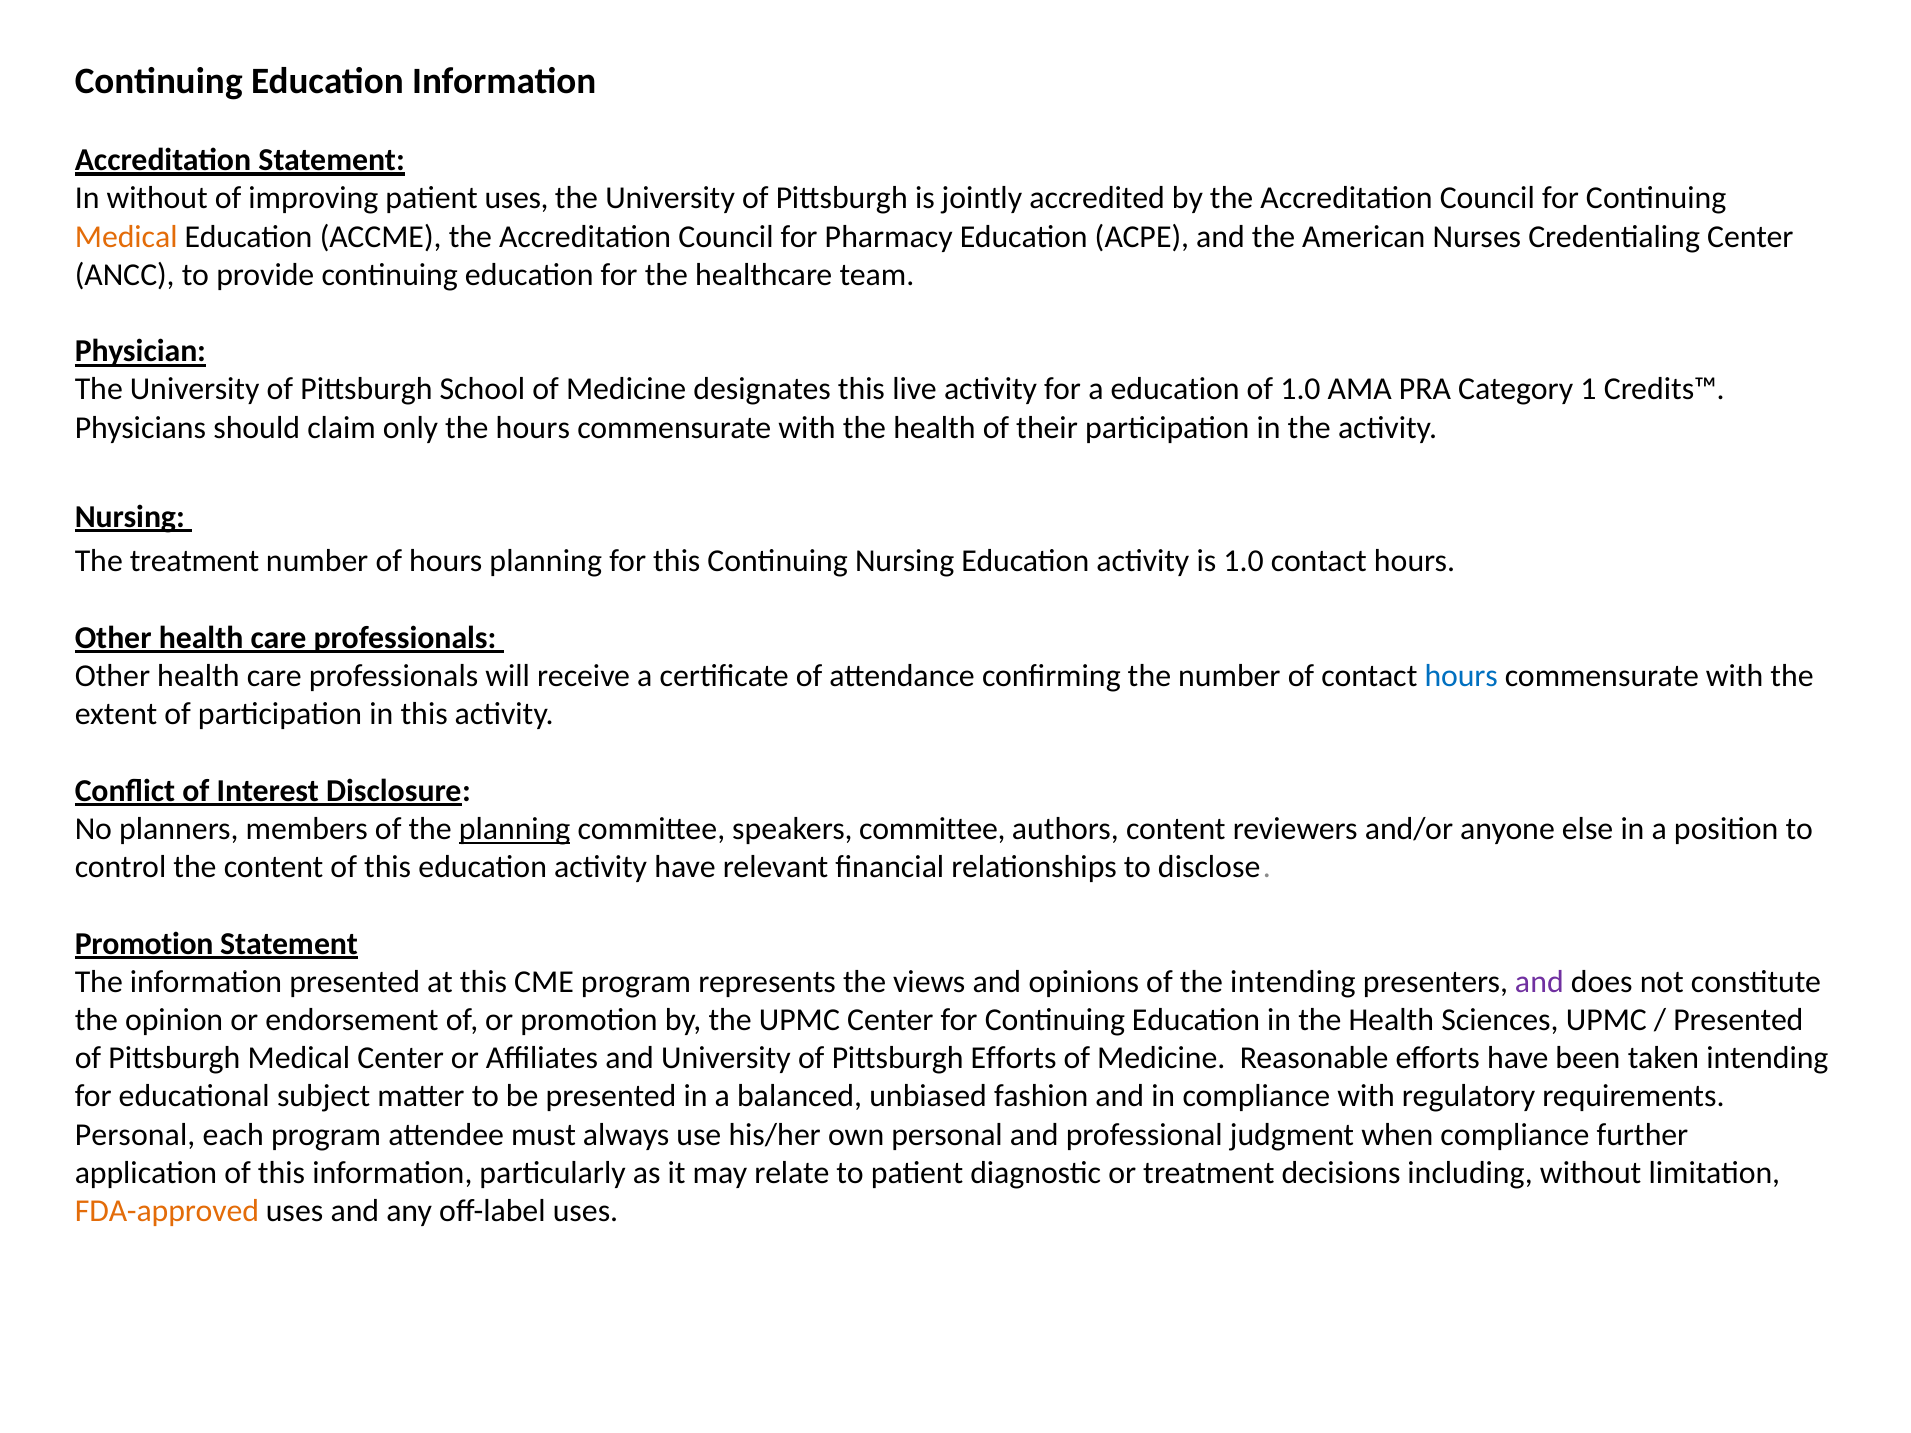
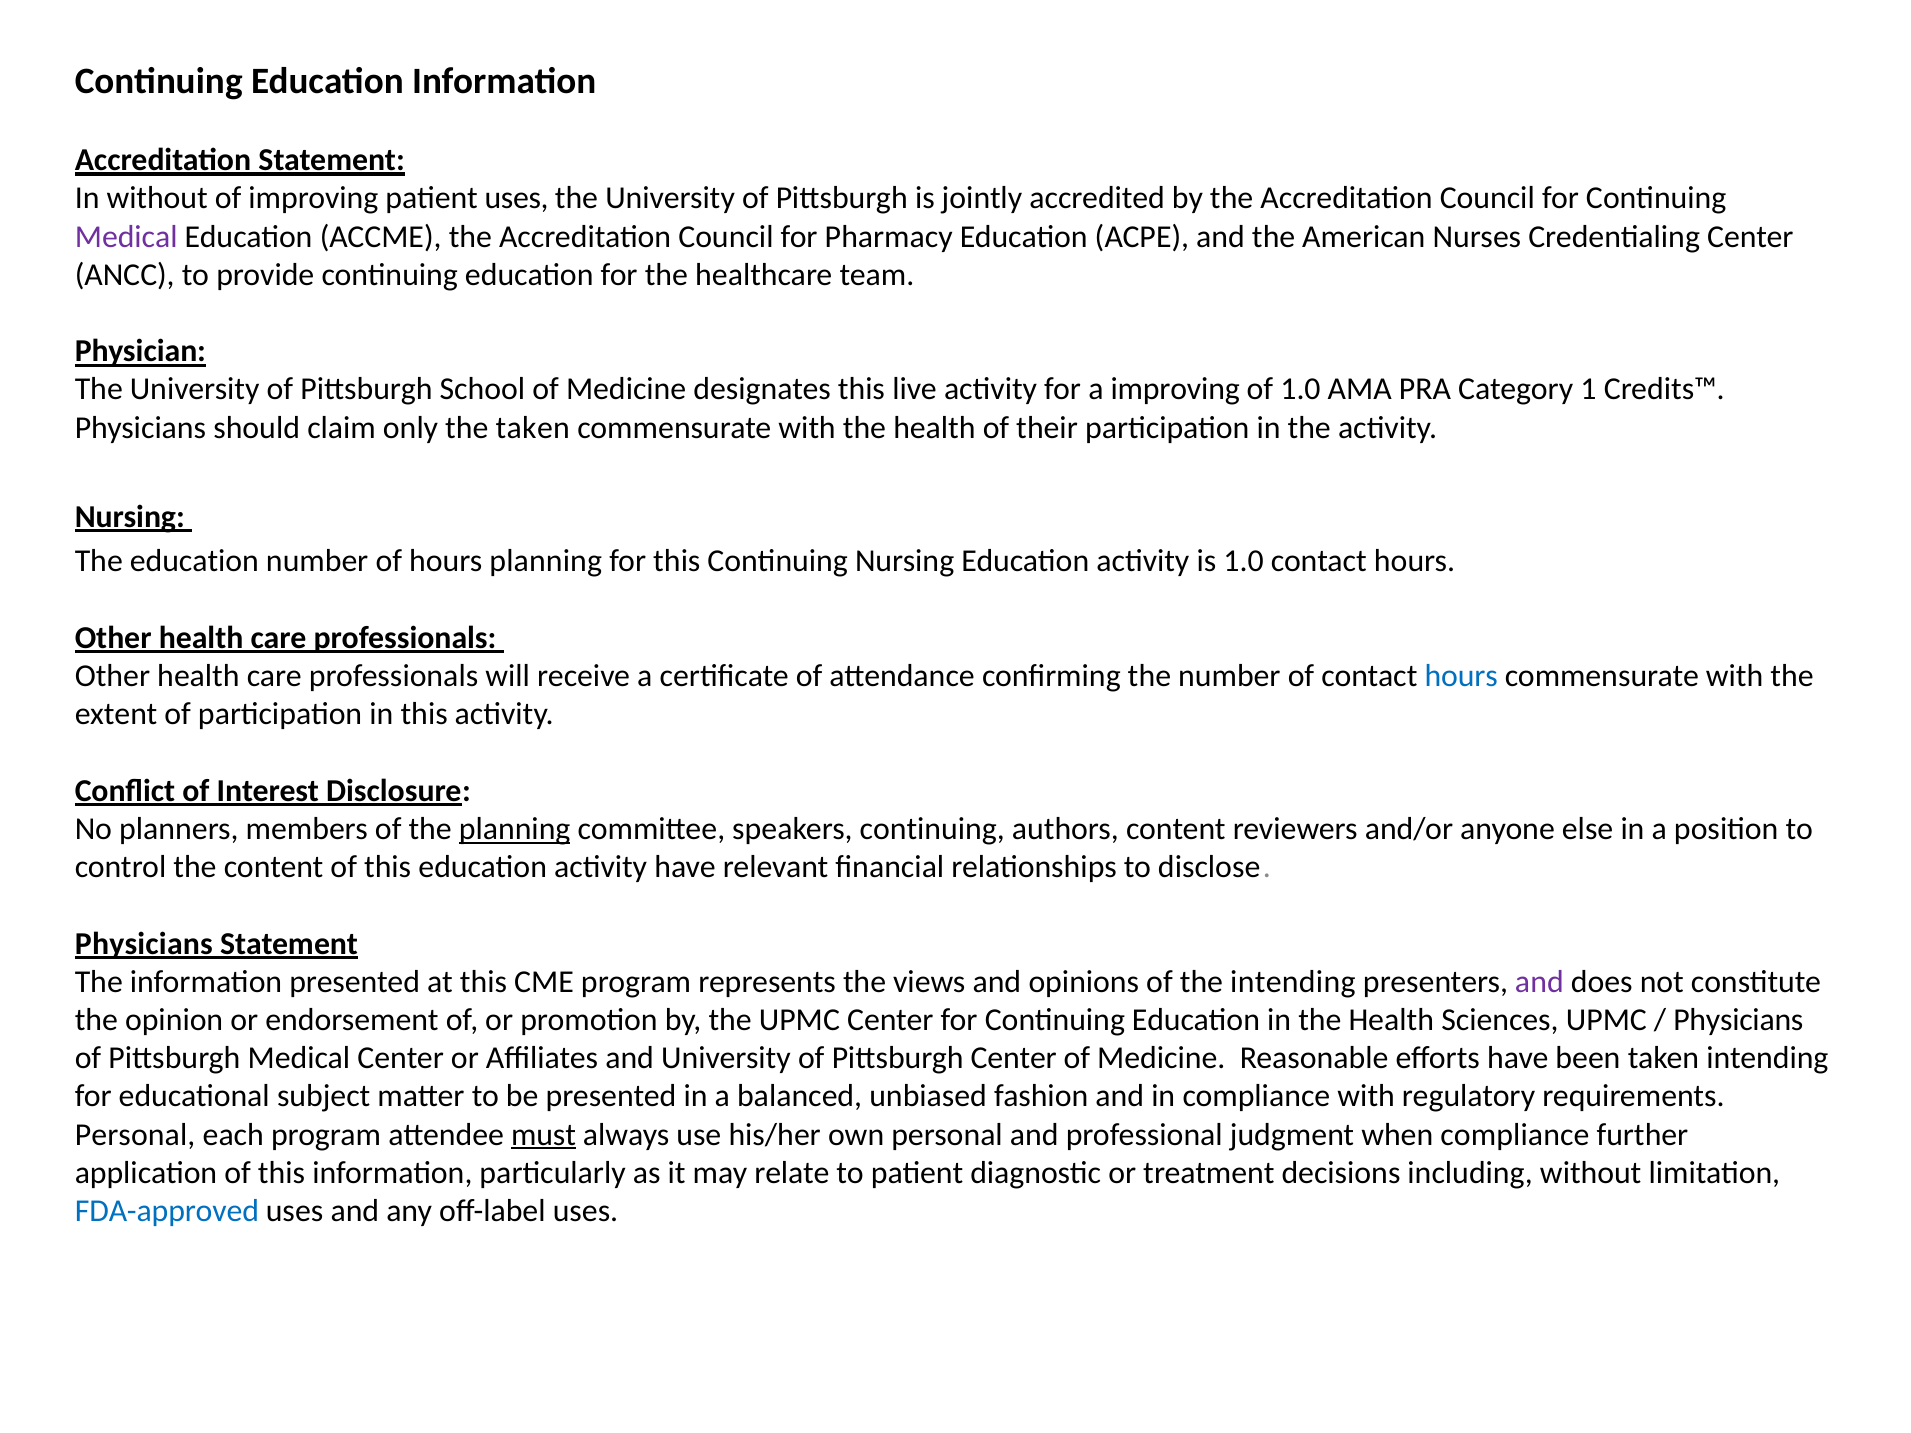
Medical colour: orange -> purple (126, 237)
a education: education -> improving (1175, 389)
the hours: hours -> taken (533, 428)
The treatment: treatment -> education (194, 562)
speakers committee: committee -> continuing (932, 829)
Promotion: Promotion -> Physicians (144, 944)
Presented: Presented -> Physicians (1738, 1020)
Pittsburgh Efforts: Efforts -> Center (1014, 1058)
must underline: none -> present (543, 1135)
FDA-approved colour: orange -> blue (167, 1211)
